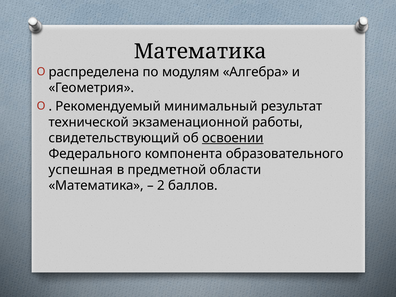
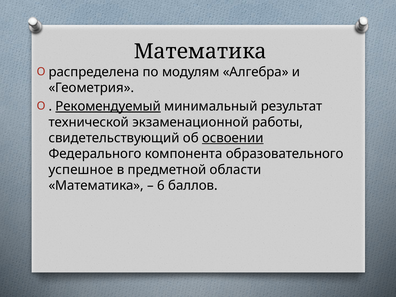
Рекомендуемый underline: none -> present (108, 106)
успешная: успешная -> успешное (81, 170)
2: 2 -> 6 (161, 186)
